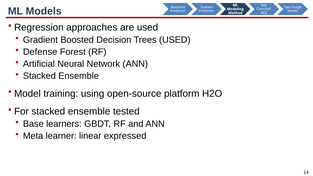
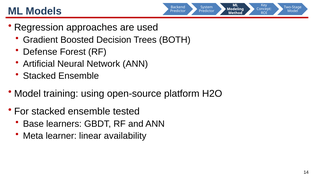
Trees USED: USED -> BOTH (175, 40)
expressed: expressed -> availability (125, 136)
